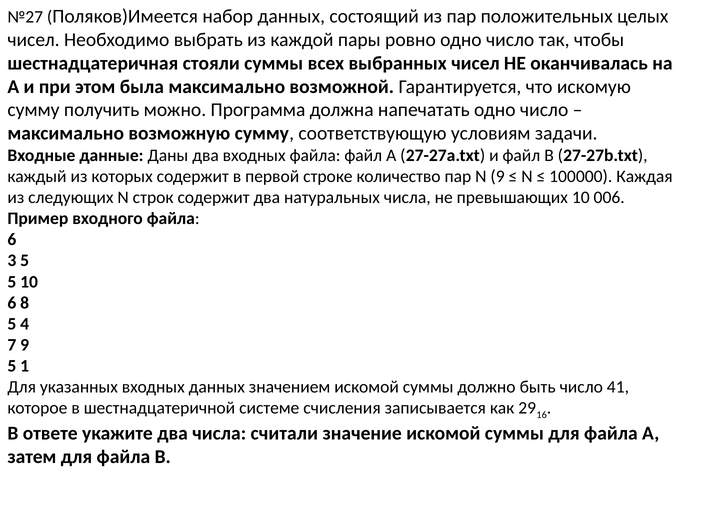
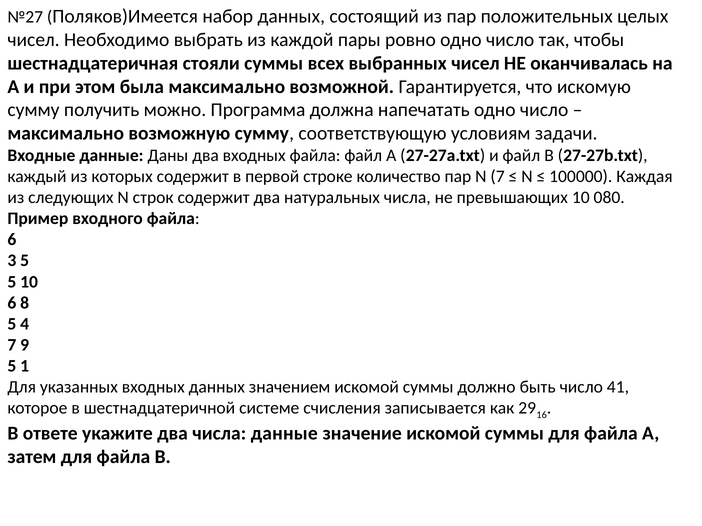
N 9: 9 -> 7 (498, 177)
006: 006 -> 080 (609, 198)
числа считали: считали -> данные (284, 434)
